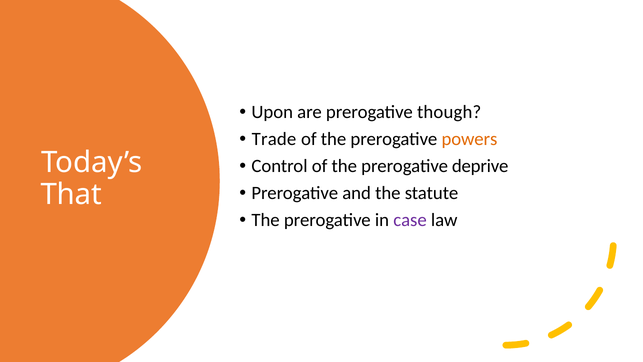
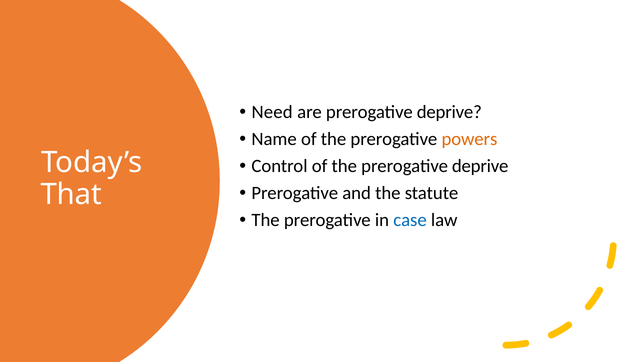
Upon: Upon -> Need (272, 112)
are prerogative though: though -> deprive (449, 112)
Trade: Trade -> Name (274, 139)
case colour: purple -> blue (410, 220)
